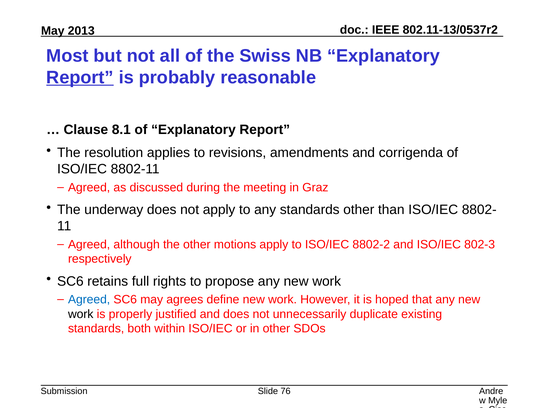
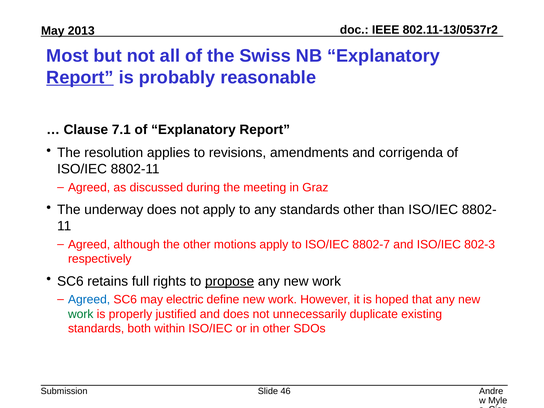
8.1: 8.1 -> 7.1 (121, 130)
8802-2: 8802-2 -> 8802-7 (371, 244)
propose underline: none -> present (230, 281)
agrees: agrees -> electric (185, 300)
work colour: black -> green (81, 314)
76: 76 -> 46 (286, 391)
